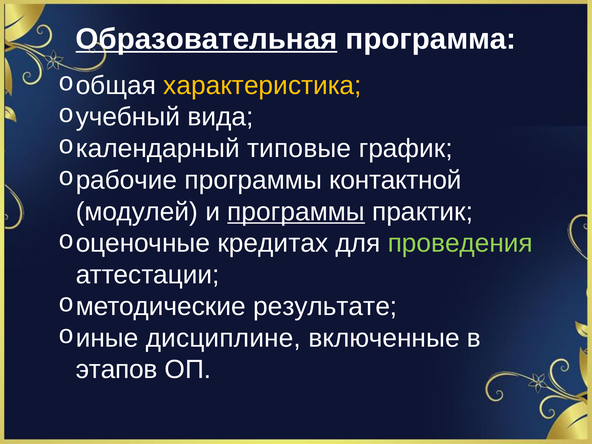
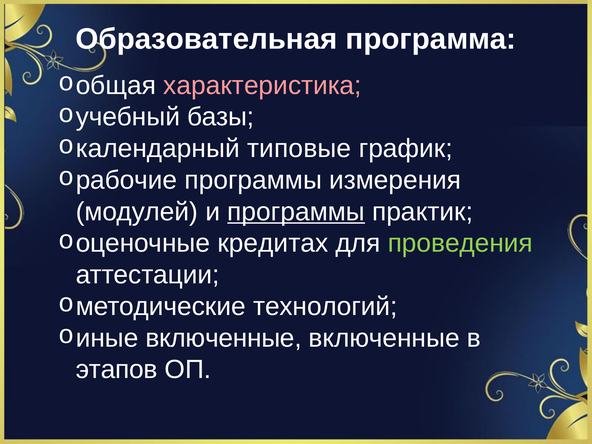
Образовательная underline: present -> none (206, 39)
характеристика colour: yellow -> pink (262, 85)
вида: вида -> базы (221, 117)
контактной: контактной -> измерения (395, 180)
результате: результате -> технологий (325, 306)
дисциплине: дисциплине -> включенные (224, 338)
